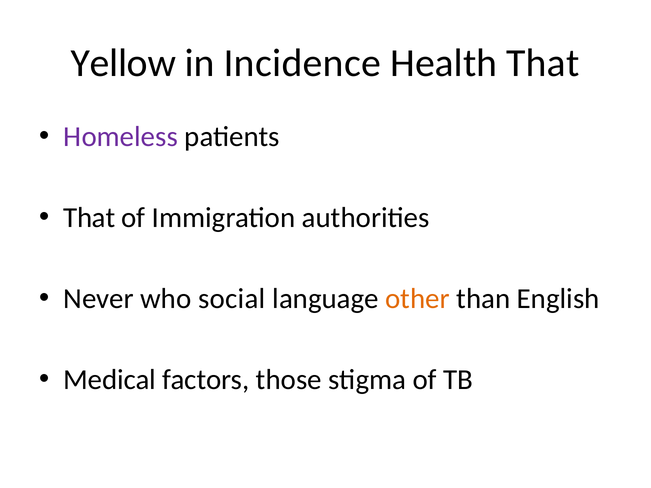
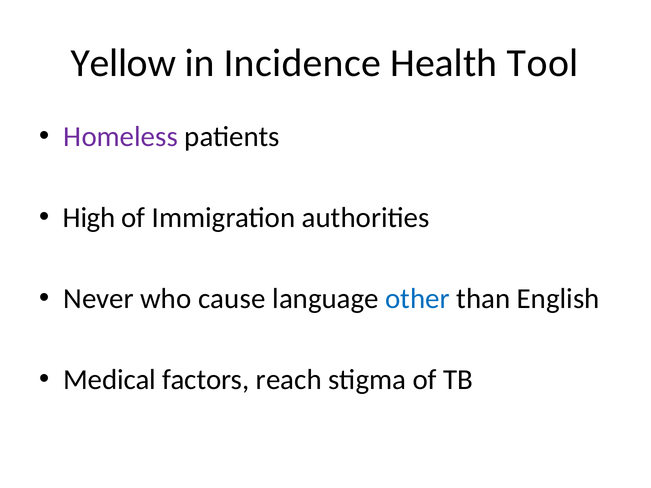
Health That: That -> Tool (543, 63)
That: That -> High (89, 218)
social: social -> cause (232, 299)
other colour: orange -> blue (417, 299)
those: those -> reach (289, 380)
